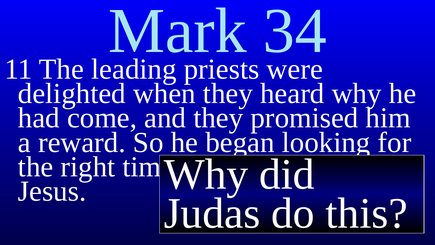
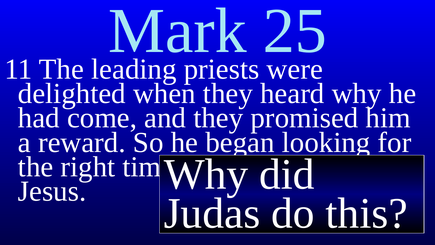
34: 34 -> 25 (295, 31)
